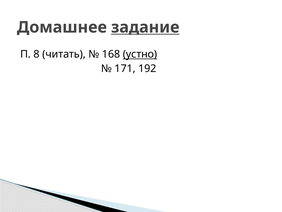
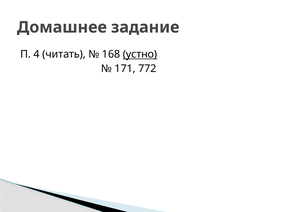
задание underline: present -> none (145, 27)
8: 8 -> 4 (37, 54)
192: 192 -> 772 (147, 68)
